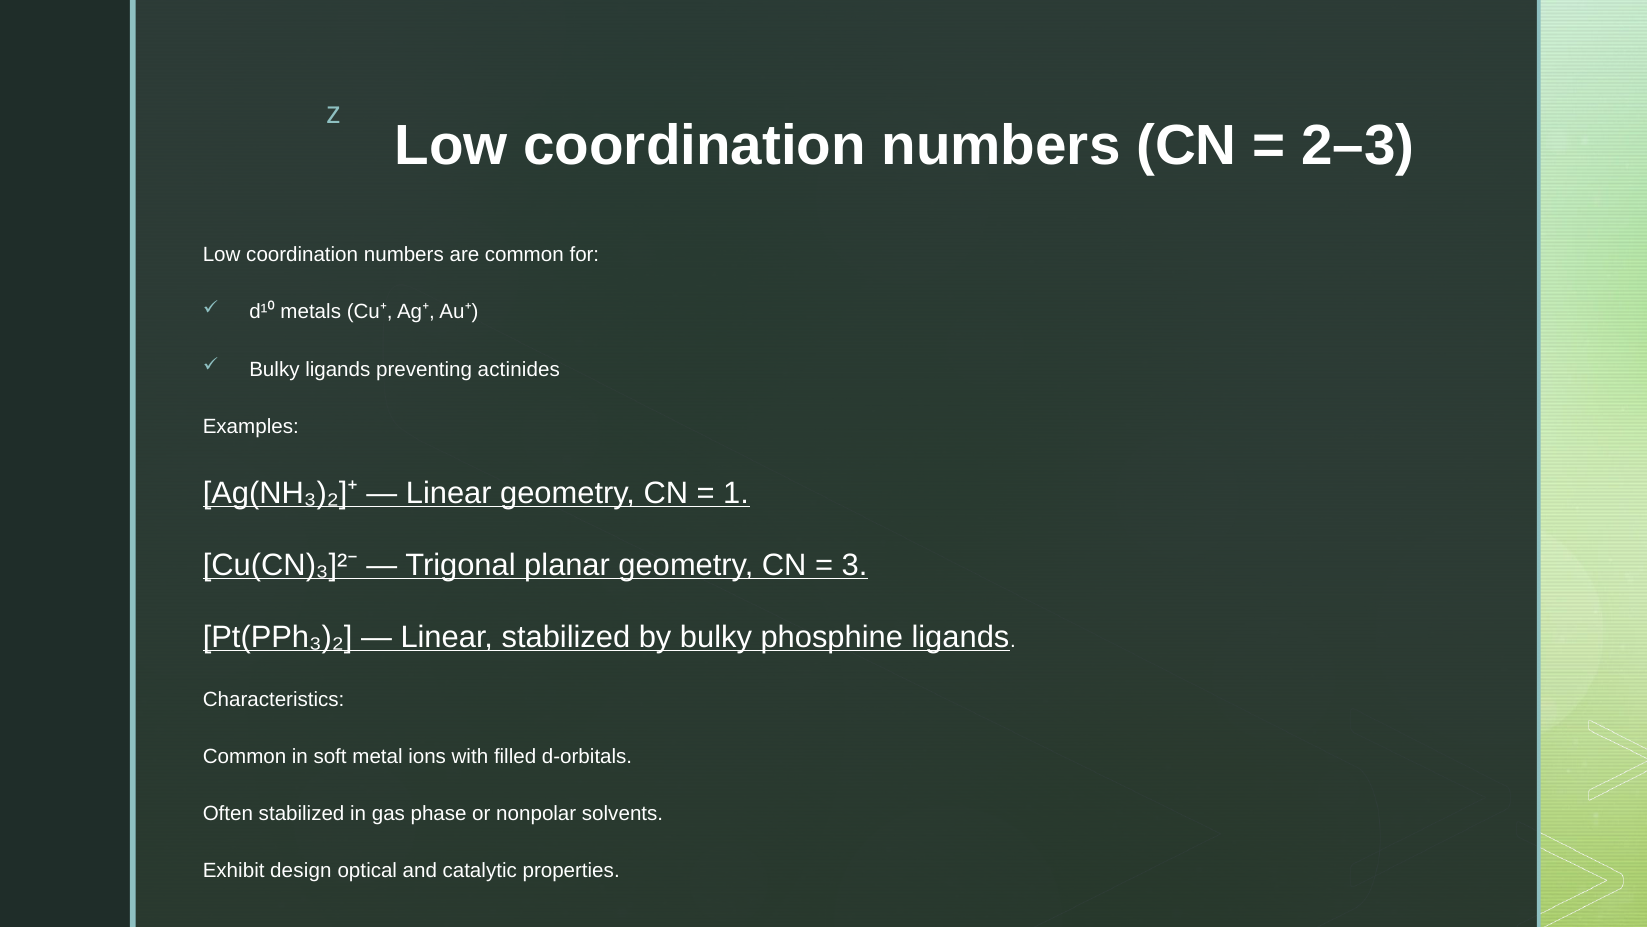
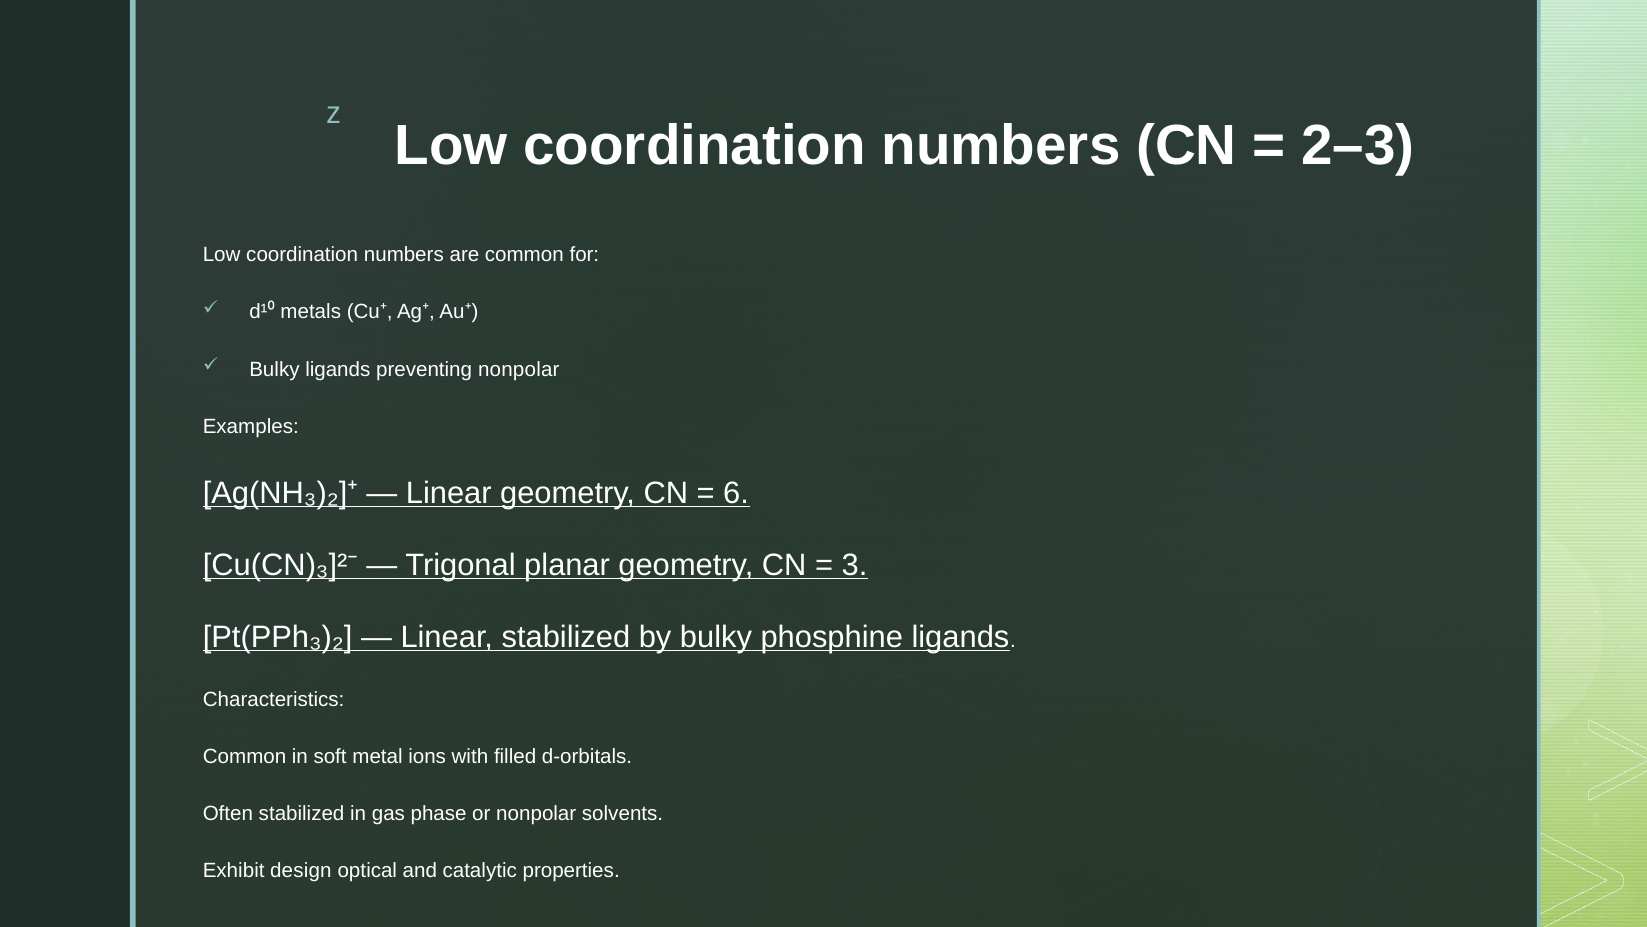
preventing actinides: actinides -> nonpolar (519, 369)
1: 1 -> 6 (736, 493)
